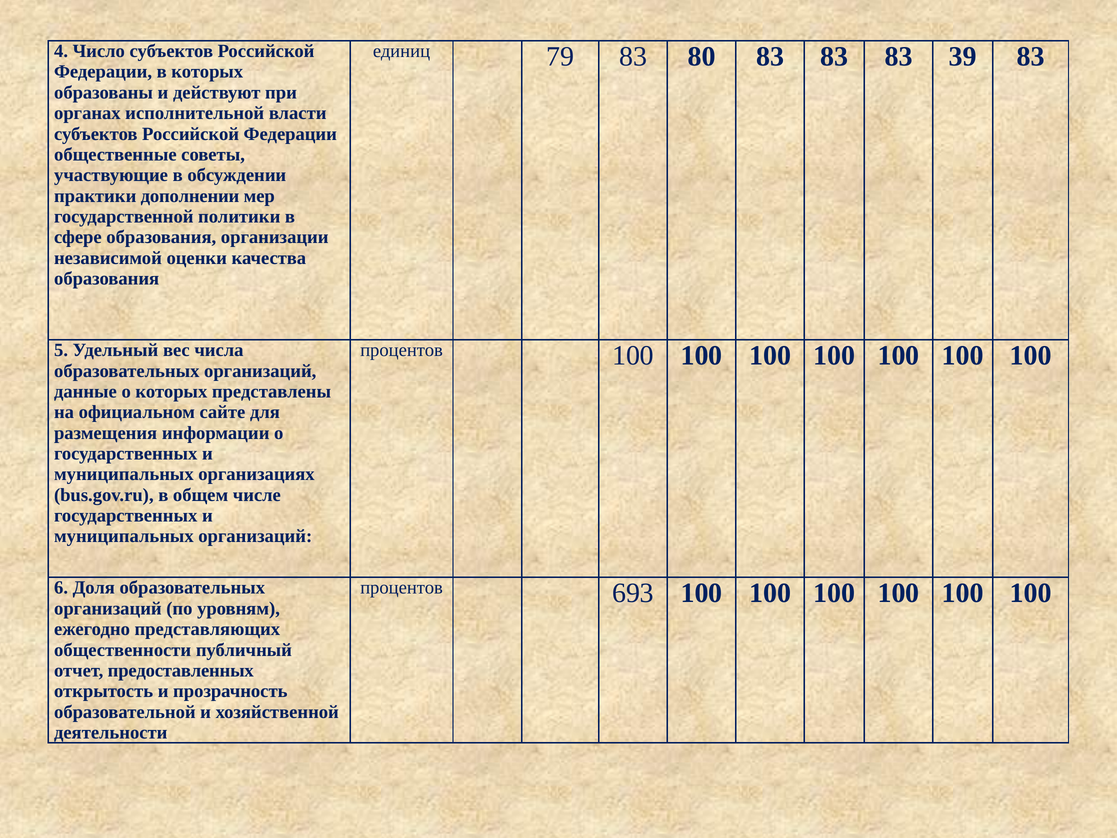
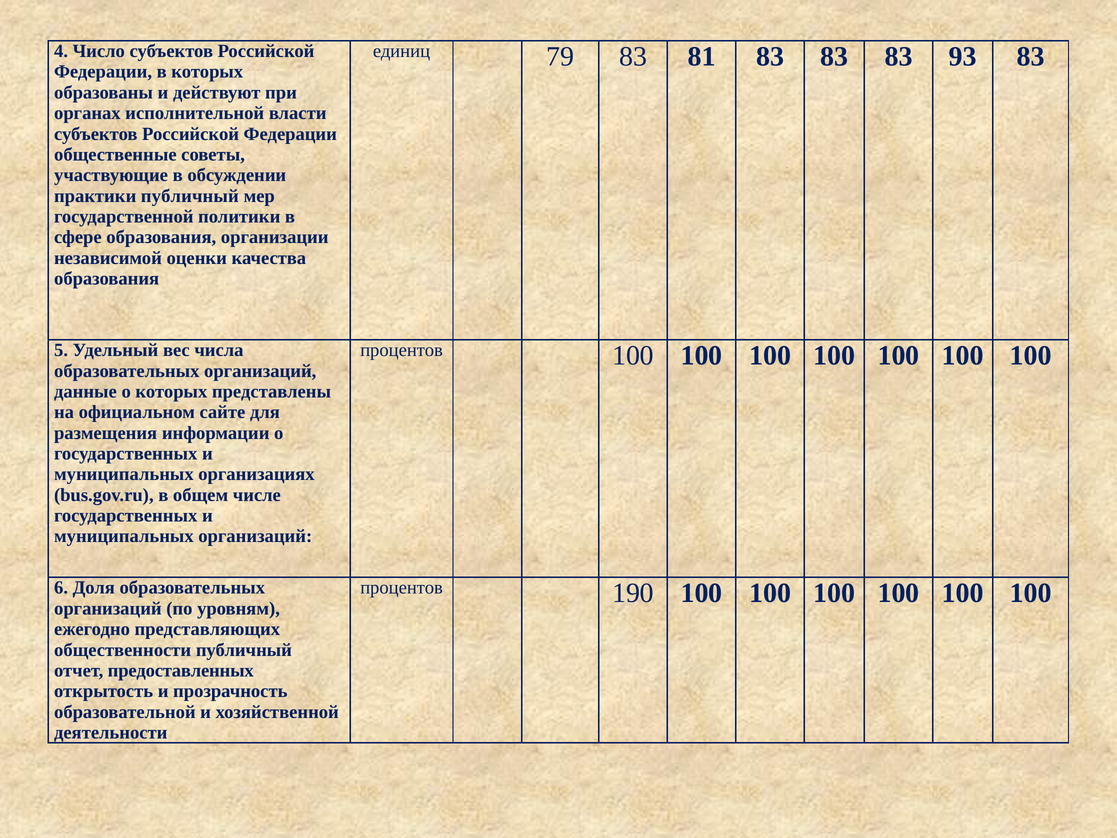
80: 80 -> 81 (702, 56)
39: 39 -> 93 (963, 56)
практики дополнении: дополнении -> публичный (190, 196)
693: 693 -> 190 (633, 593)
